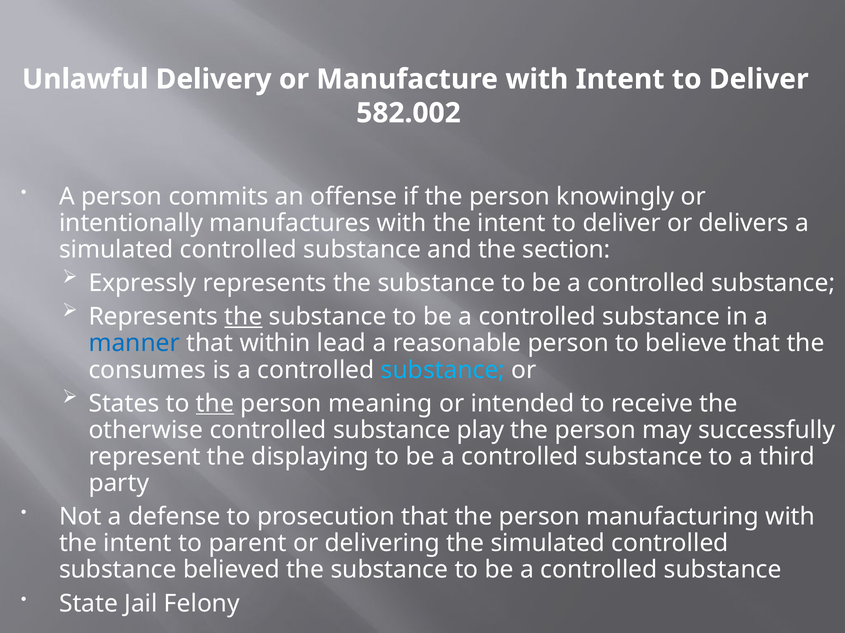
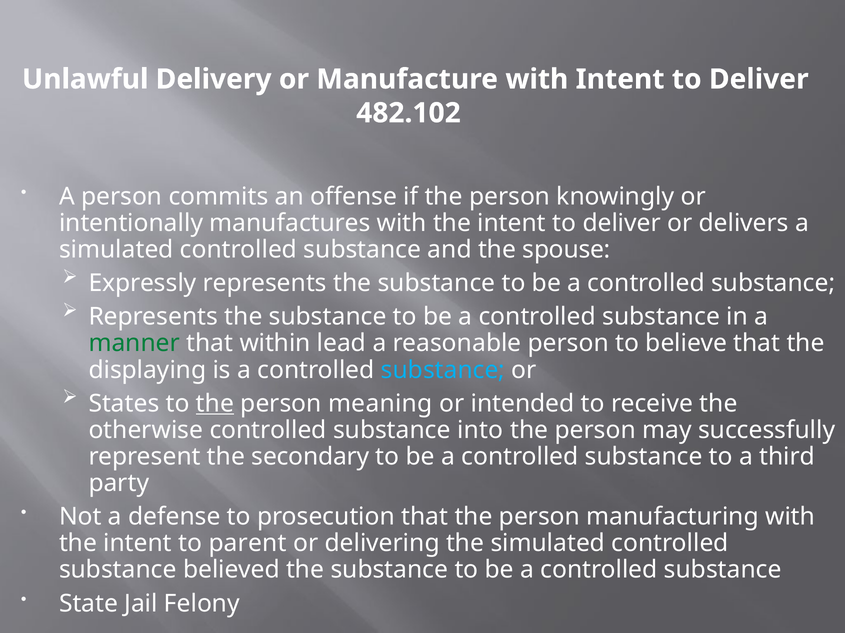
582.002: 582.002 -> 482.102 (408, 113)
section: section -> spouse (566, 250)
the underline: present -> none (243, 317)
manner colour: blue -> green (134, 344)
consumes: consumes -> displaying (147, 370)
play: play -> into (480, 430)
displaying: displaying -> secondary (310, 457)
